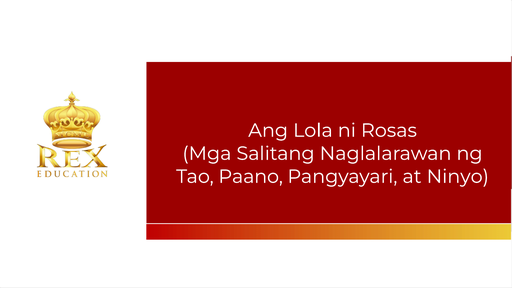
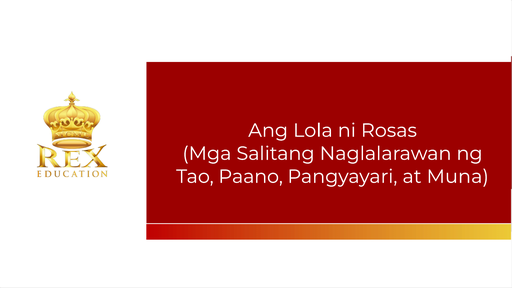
Ninyo: Ninyo -> Muna (458, 177)
